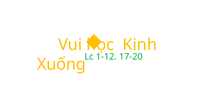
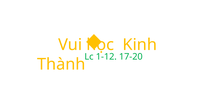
Xuống: Xuống -> Thành (61, 64)
